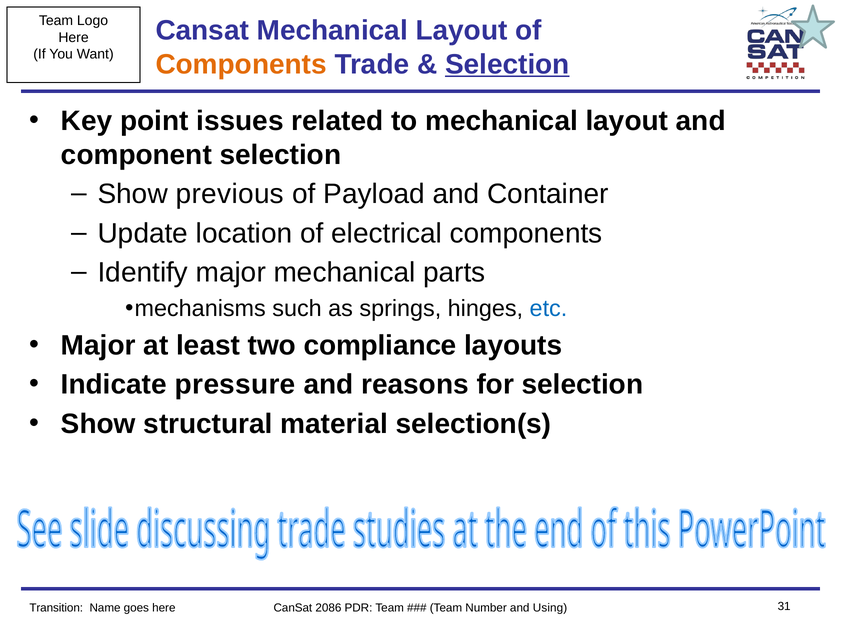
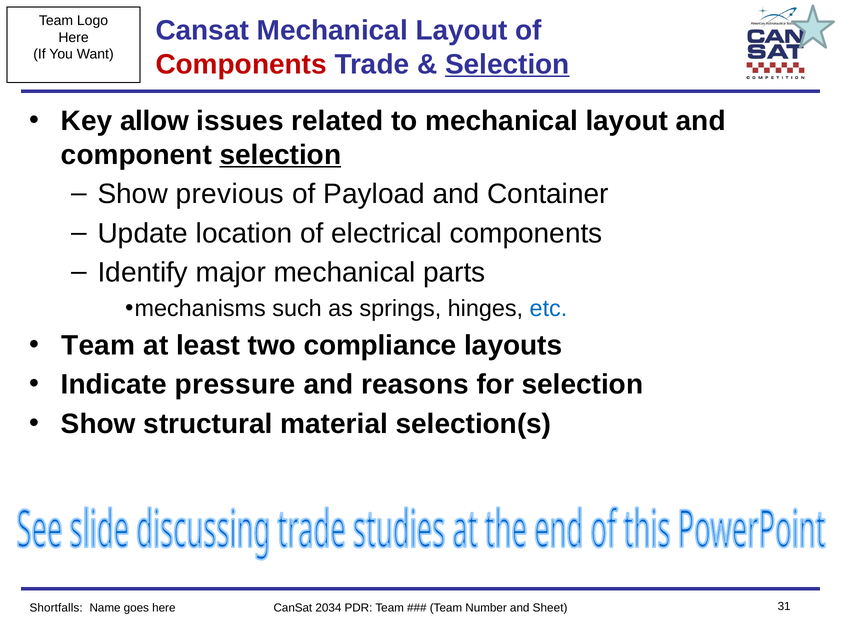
Components colour: orange -> red (241, 64)
point: point -> allow (155, 121)
selection underline: none -> present (280, 155)
Major: Major -> Team (98, 345)
Transition: Transition -> Shortfalls (56, 608)
2086: 2086 -> 2034 (328, 608)
Using: Using -> Sheet (550, 608)
